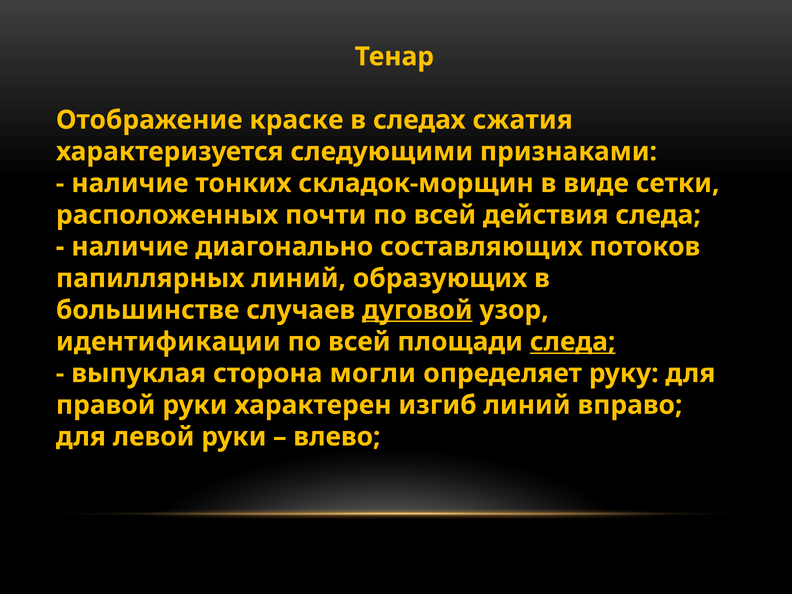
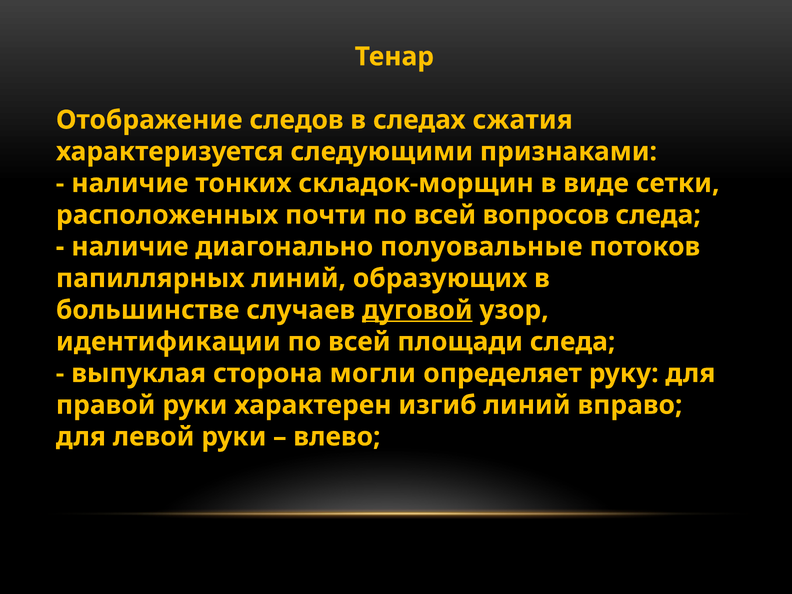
краске: краске -> следов (297, 120)
действия: действия -> вопросов (546, 215)
составляющих: составляющих -> полуовальные (481, 247)
следа underline: present -> none (573, 342)
